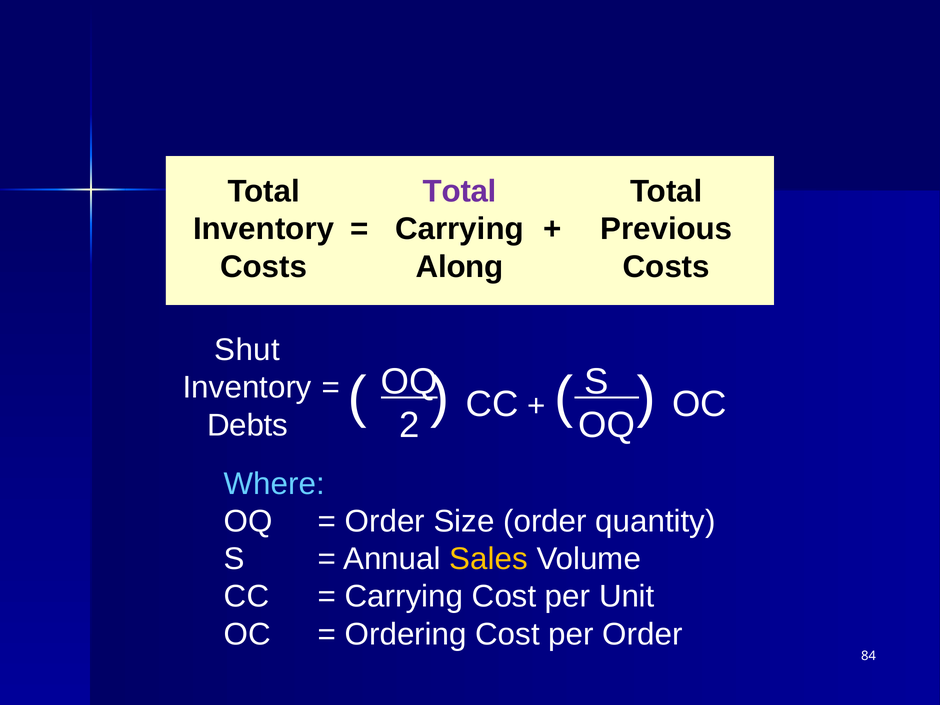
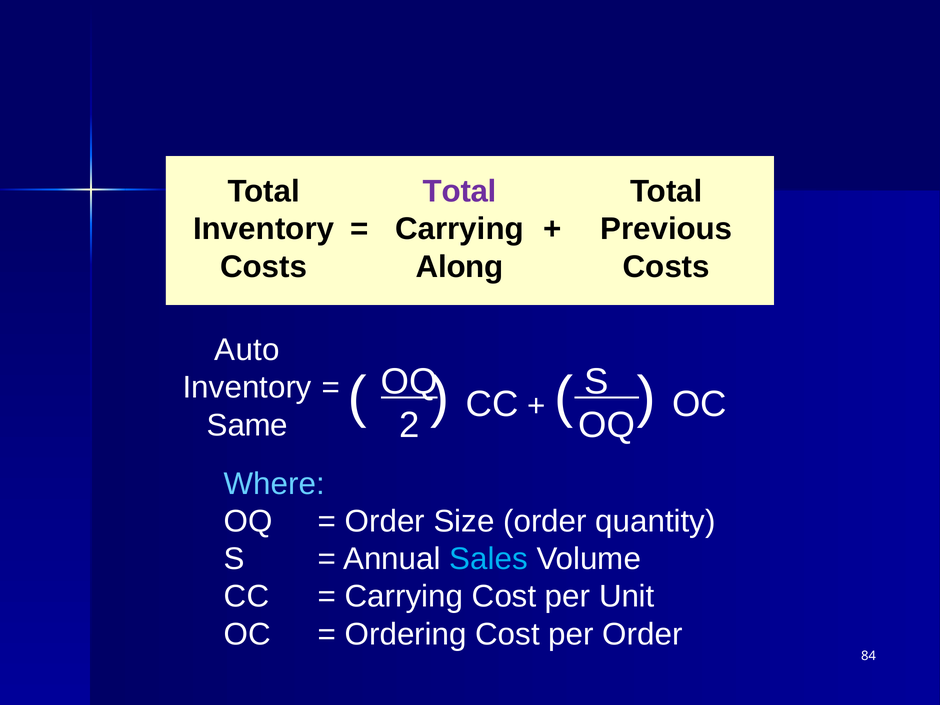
Shut: Shut -> Auto (247, 350)
Debts: Debts -> Same (247, 425)
Sales colour: yellow -> light blue (489, 559)
